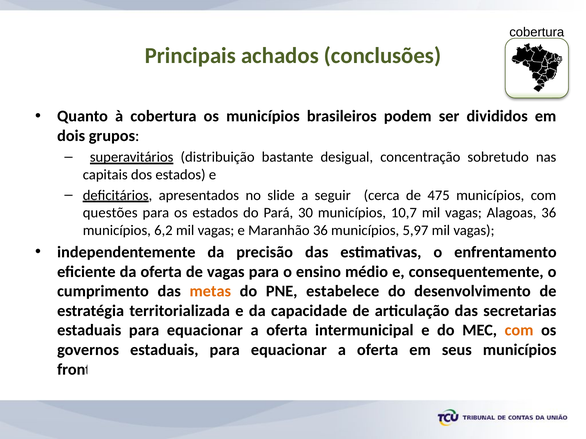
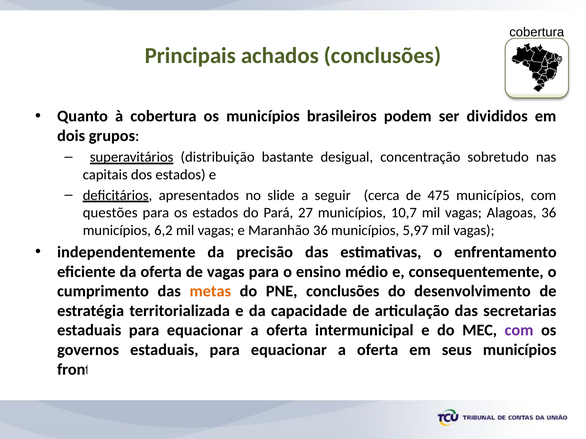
30: 30 -> 27 (306, 213)
PNE estabelece: estabelece -> conclusões (343, 292)
com colour: orange -> purple (519, 331)
